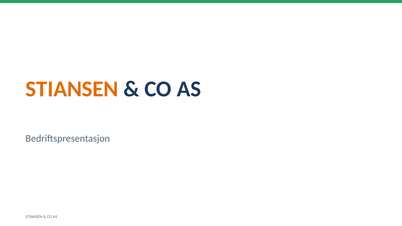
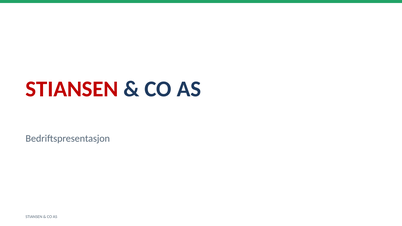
STIANSEN colour: orange -> red (72, 89)
